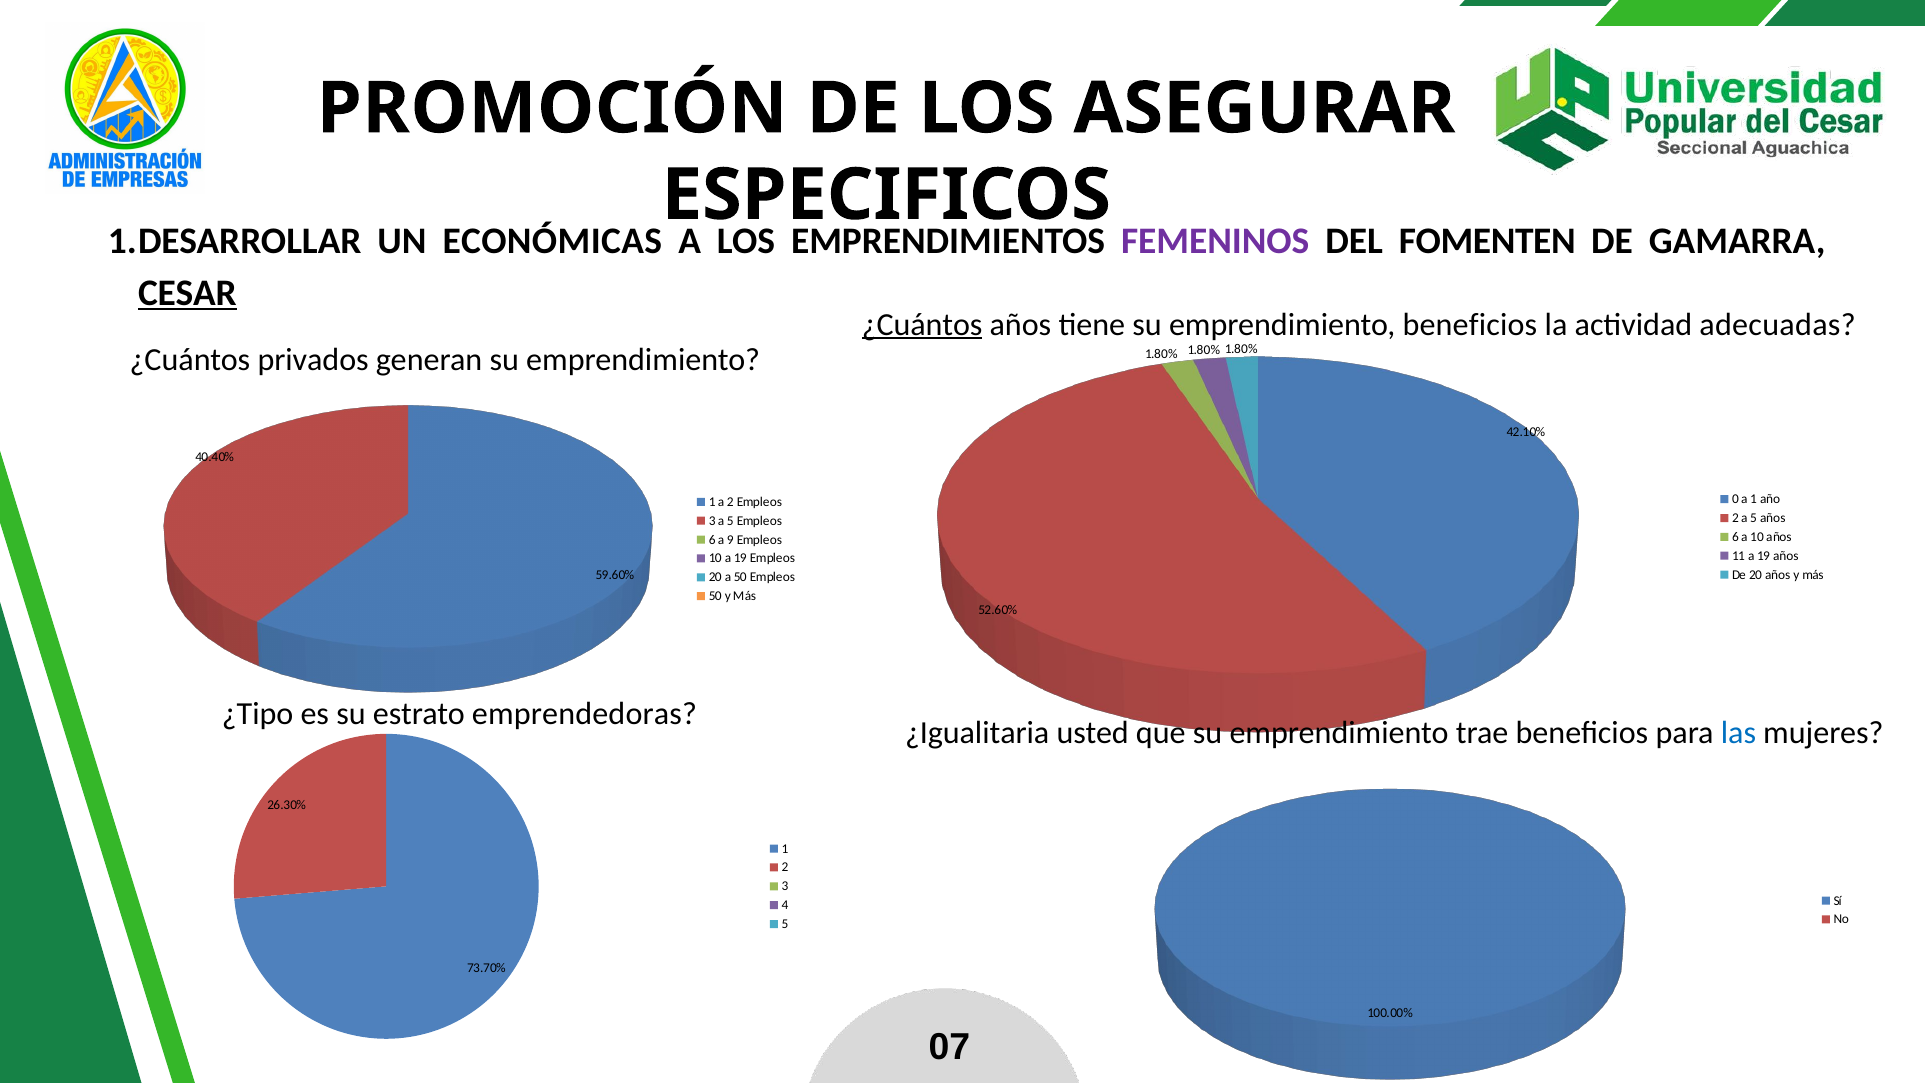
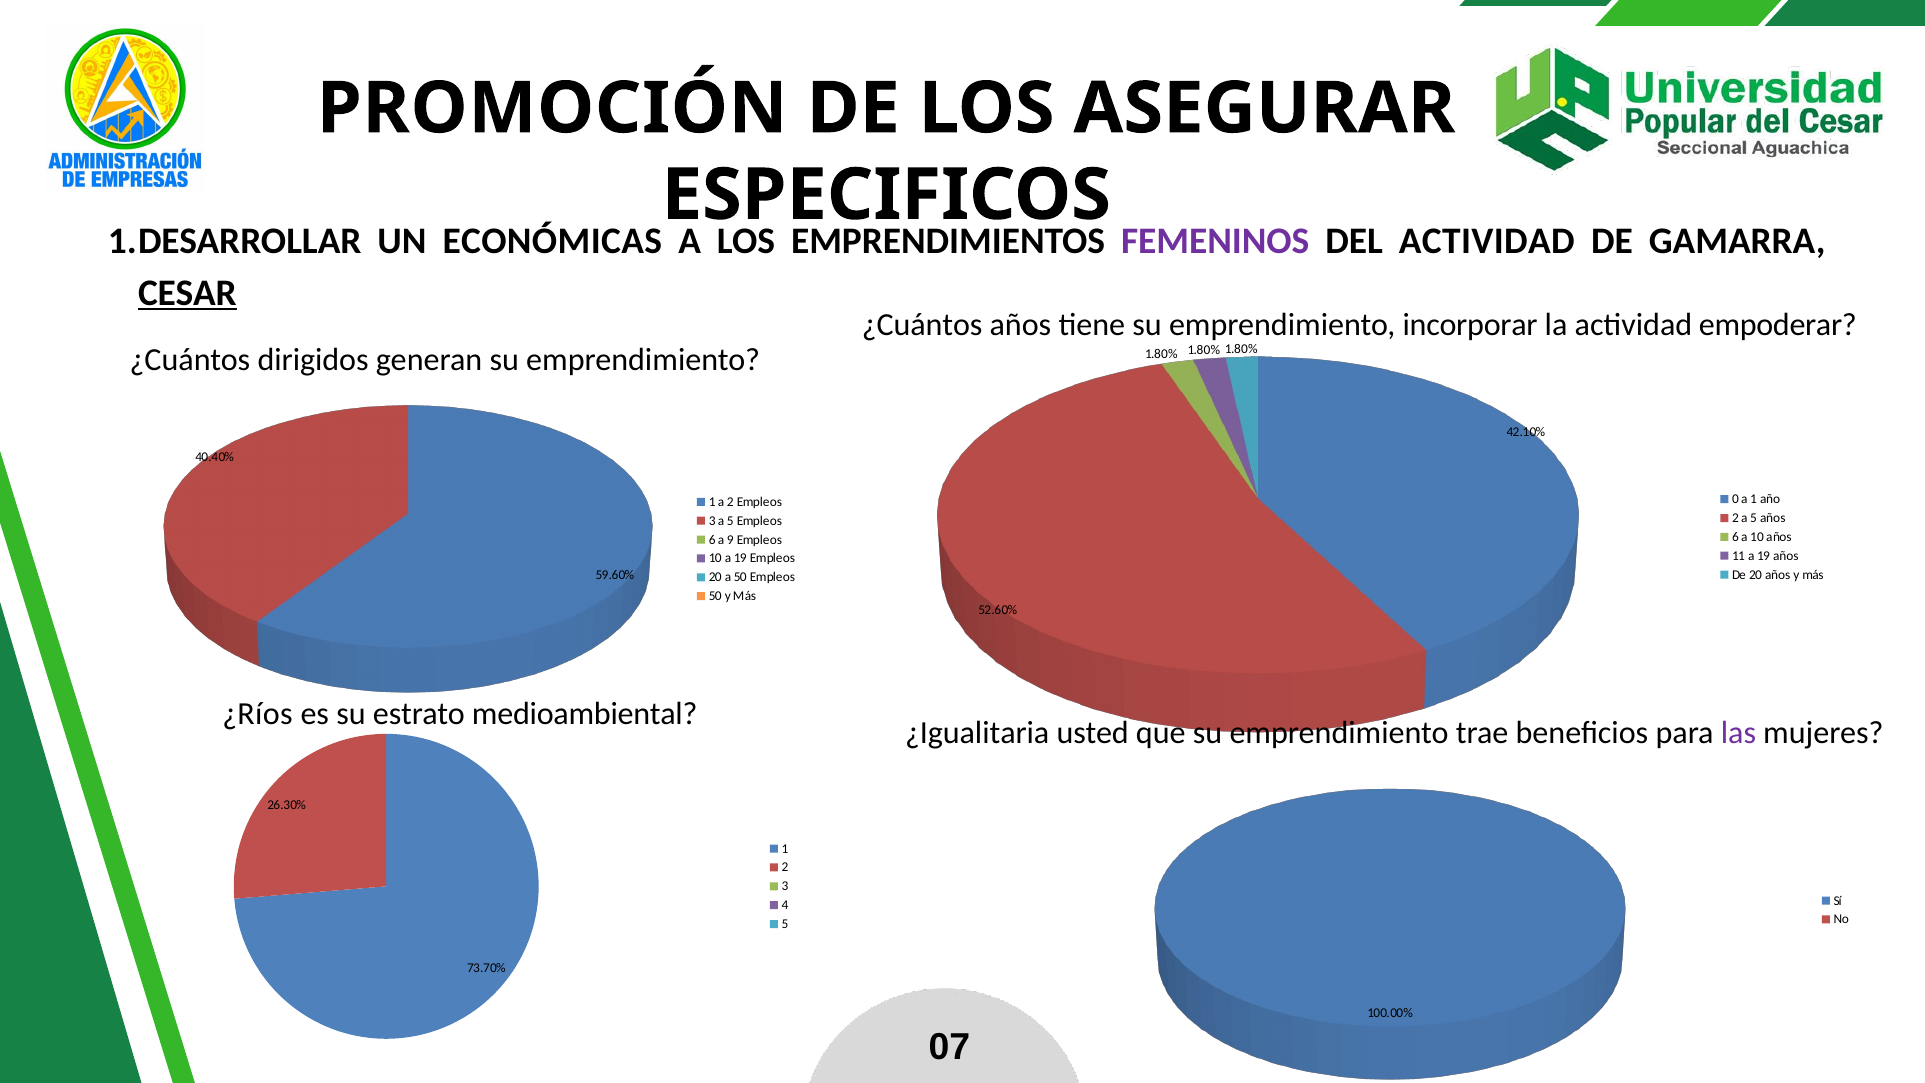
DEL FOMENTEN: FOMENTEN -> ACTIVIDAD (1487, 241)
¿Cuántos underline: present -> none (922, 325)
emprendimiento beneficios: beneficios -> incorporar (1470, 325)
adecuadas: adecuadas -> empoderar (1778, 325)
privados: privados -> dirigidos (313, 360)
¿Tipo: ¿Tipo -> ¿Ríos (257, 714)
emprendedoras: emprendedoras -> medioambiental (585, 714)
las colour: blue -> purple (1738, 733)
